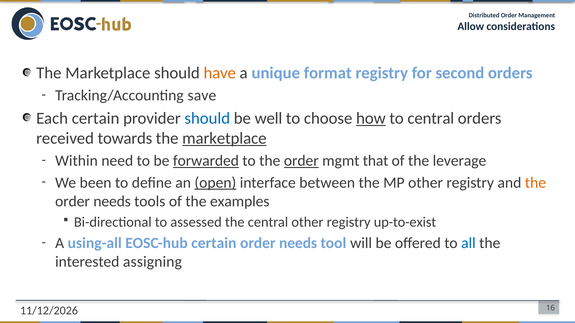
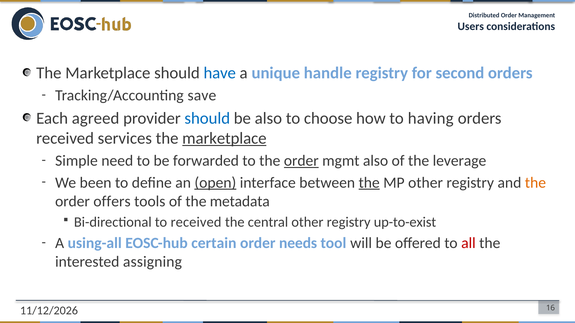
Allow: Allow -> Users (471, 27)
have colour: orange -> blue (220, 73)
format: format -> handle (328, 73)
Each certain: certain -> agreed (96, 118)
be well: well -> also (268, 118)
how underline: present -> none (371, 118)
to central: central -> having (431, 118)
towards: towards -> services (125, 139)
Within: Within -> Simple (76, 161)
forwarded underline: present -> none (206, 161)
mgmt that: that -> also (376, 161)
the underline: none -> present (369, 183)
needs: needs -> offers (112, 202)
examples: examples -> metadata (240, 202)
to assessed: assessed -> received (196, 222)
all colour: blue -> red (468, 243)
